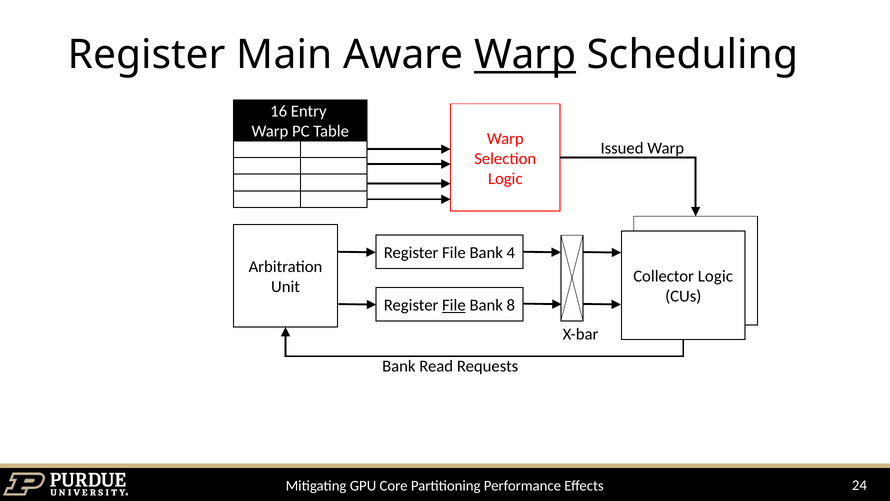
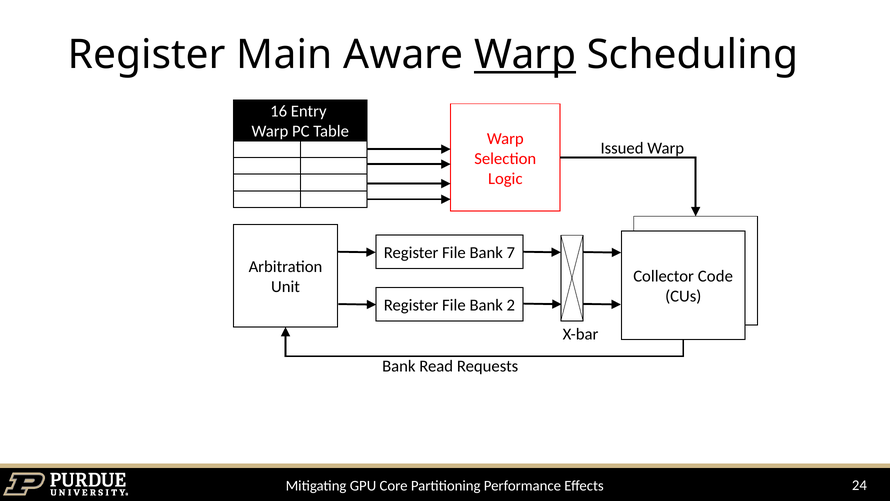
4: 4 -> 7 (511, 253)
Collector Logic: Logic -> Code (715, 276)
File underline: present -> none (454, 305)
8: 8 -> 2 (511, 305)
